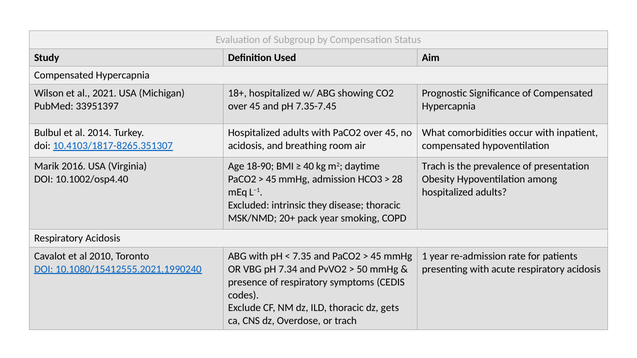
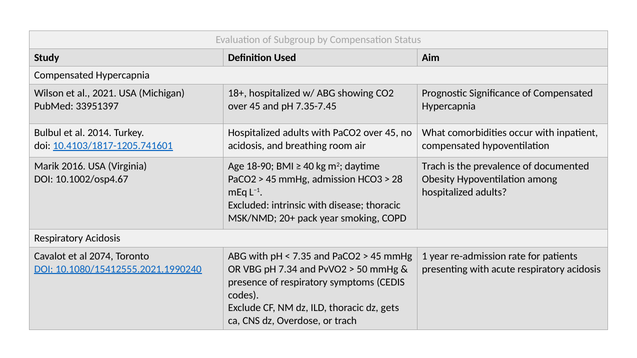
10.4103/1817-8265.351307: 10.4103/1817-8265.351307 -> 10.4103/1817-1205.741601 (113, 146)
presentation: presentation -> documented (562, 166)
10.1002/osp4.40: 10.1002/osp4.40 -> 10.1002/osp4.67 (92, 179)
intrinsic they: they -> with (317, 205)
2010: 2010 -> 2074 (101, 256)
